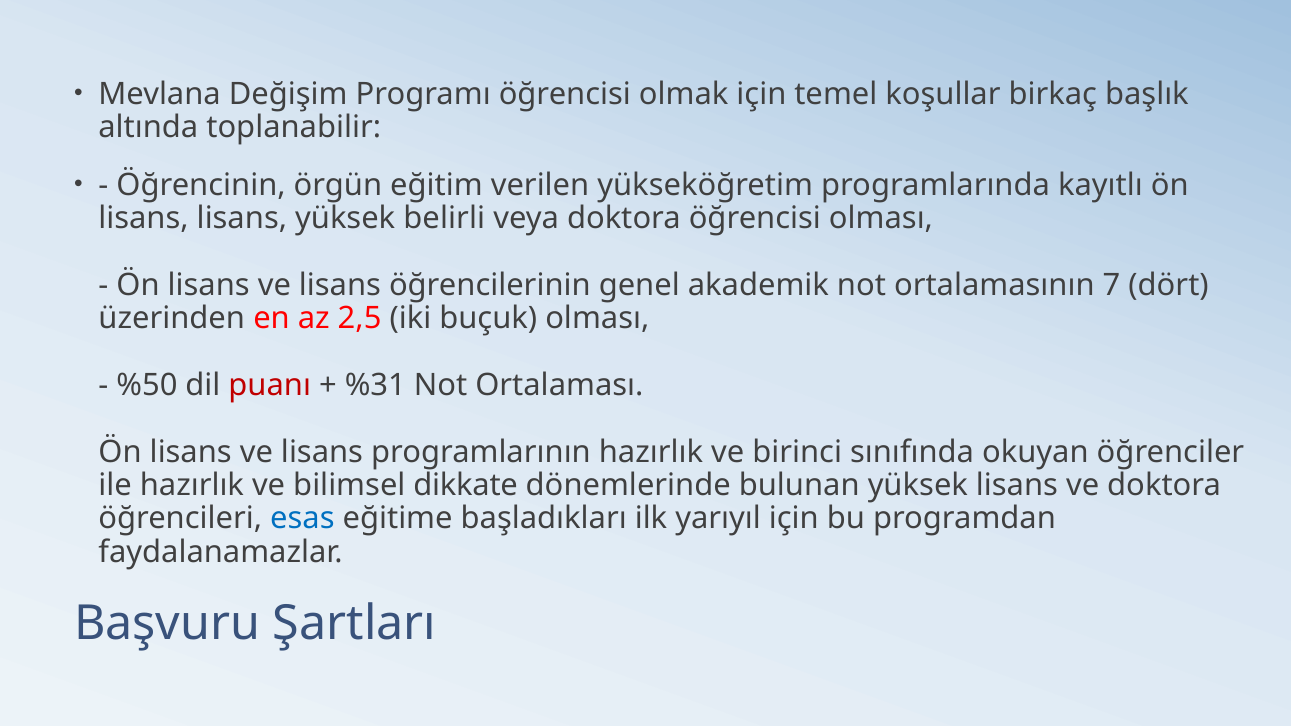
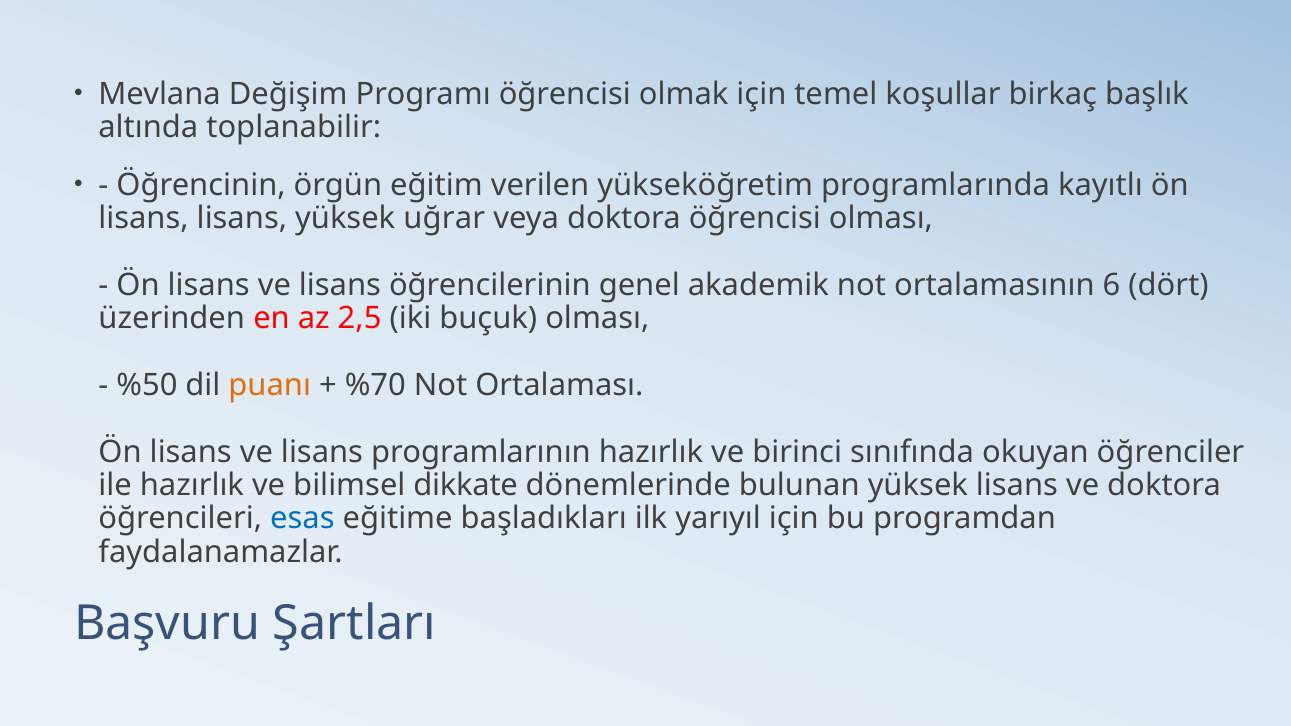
belirli: belirli -> uğrar (444, 218)
7: 7 -> 6 (1112, 285)
puanı colour: red -> orange (270, 385)
%31: %31 -> %70 (375, 385)
